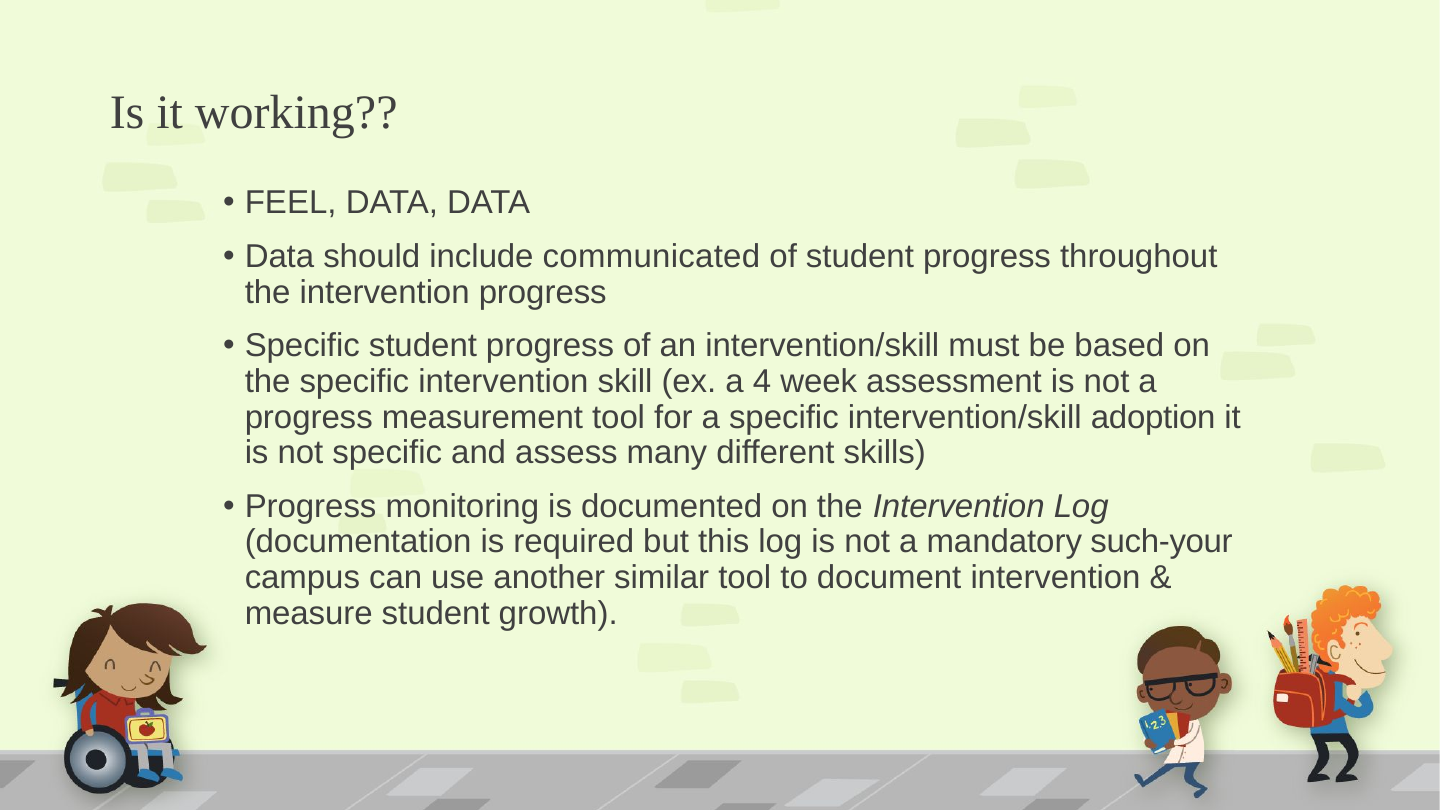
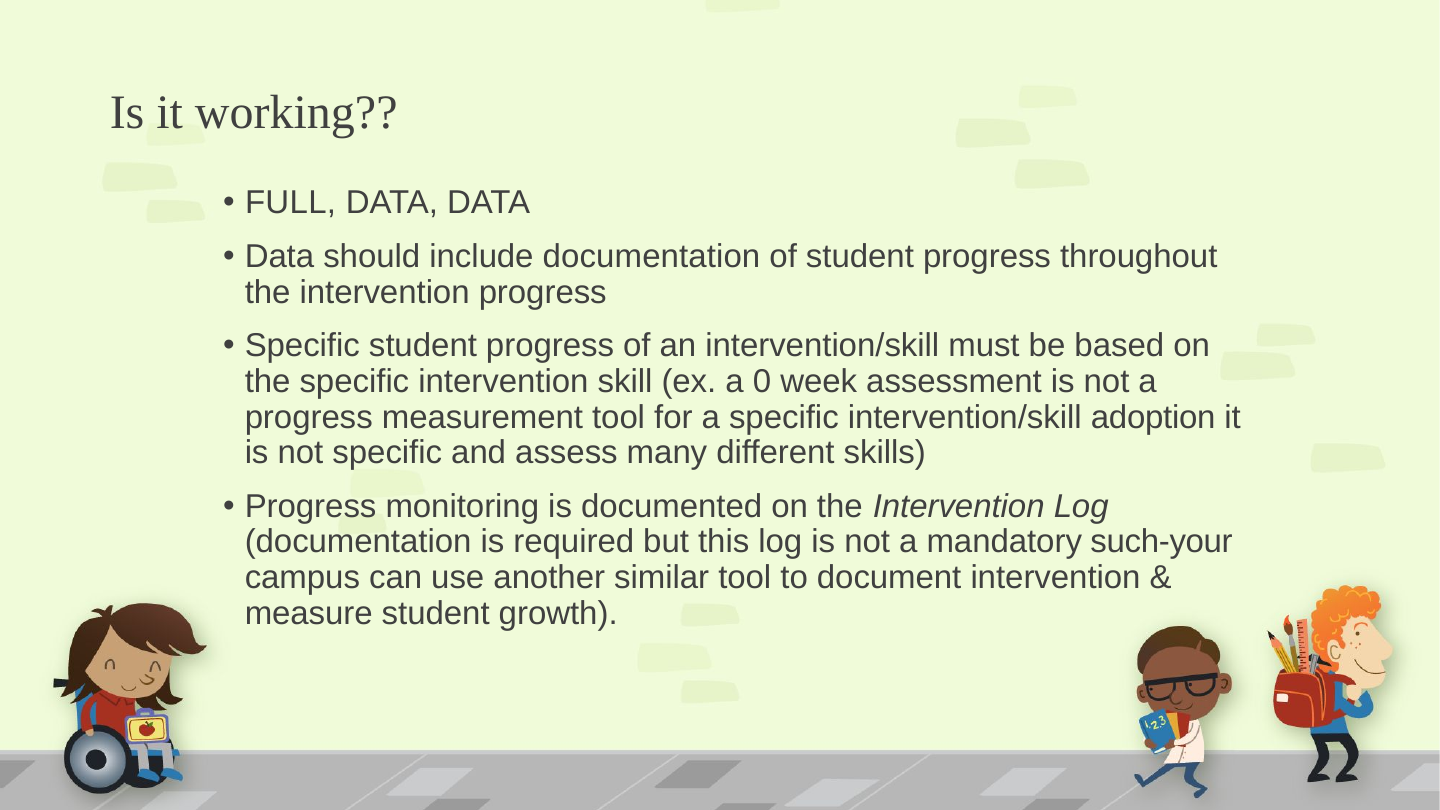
FEEL: FEEL -> FULL (291, 203)
include communicated: communicated -> documentation (652, 257)
4: 4 -> 0 (762, 381)
